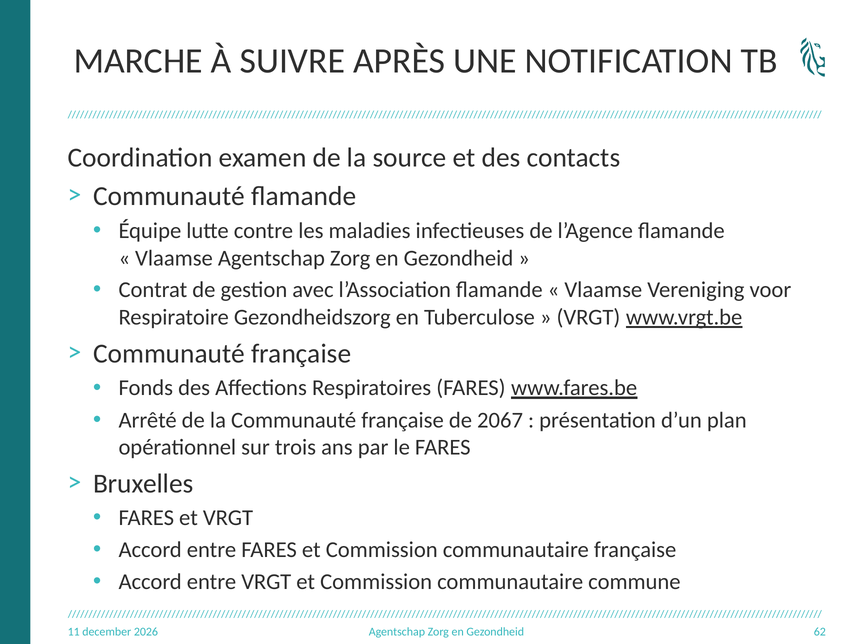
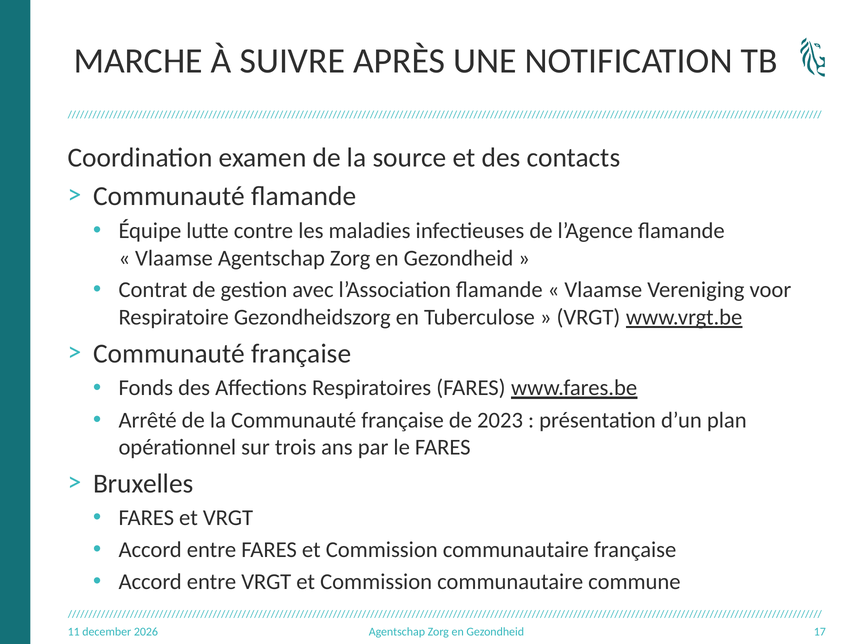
2067: 2067 -> 2023 (500, 420)
62: 62 -> 17 (820, 632)
